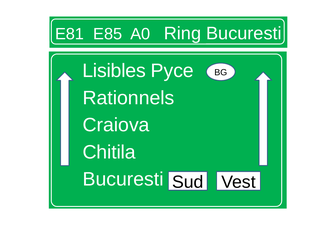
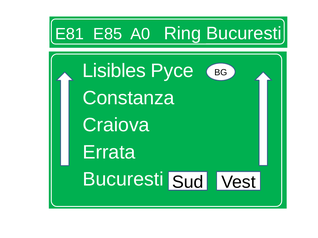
Rationnels: Rationnels -> Constanza (129, 98)
Chitila: Chitila -> Errata (109, 152)
